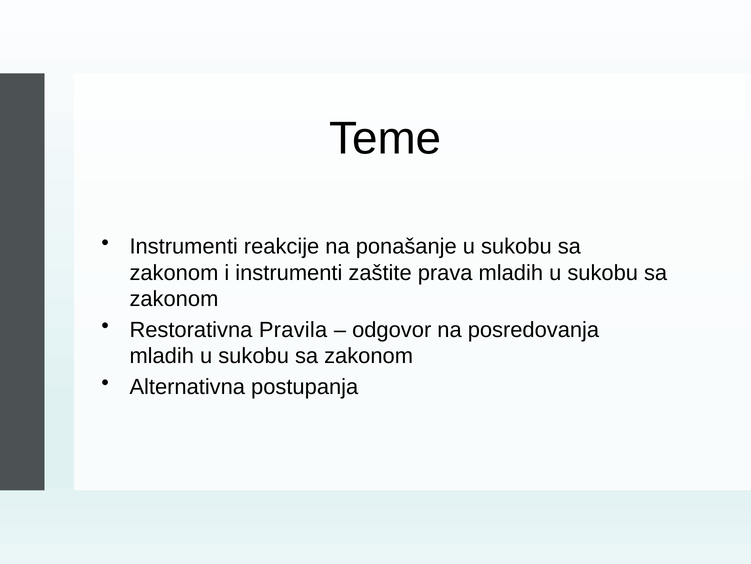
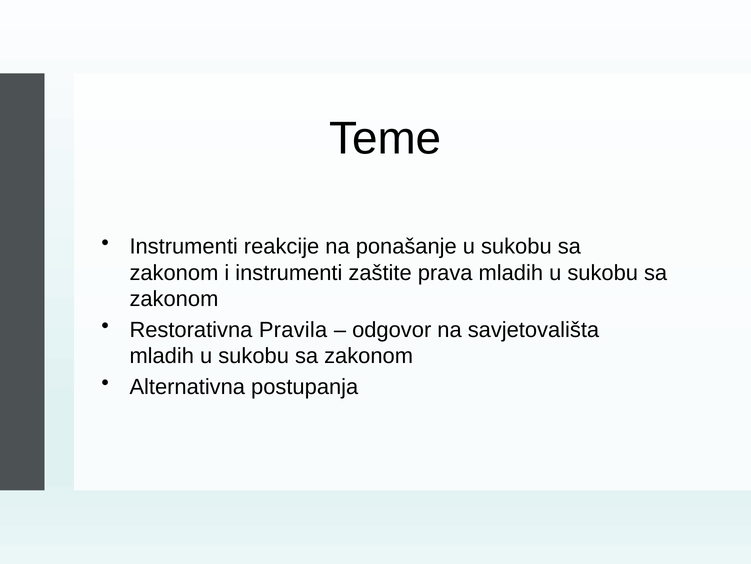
posredovanja: posredovanja -> savjetovališta (533, 329)
